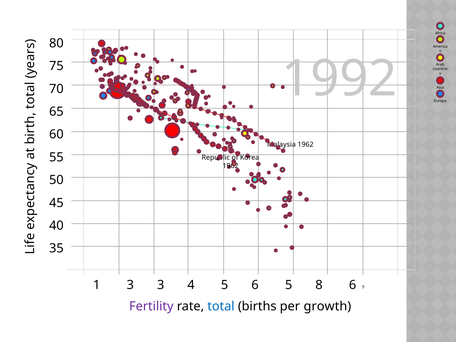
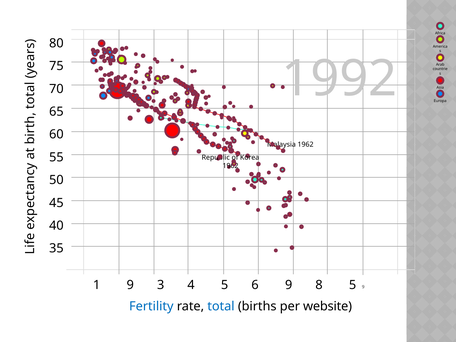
1 3: 3 -> 9 (130, 285)
5: 5 -> 9 (289, 285)
8 6: 6 -> 5 (353, 285)
Fertility colour: purple -> blue (151, 306)
growth: growth -> website (328, 306)
